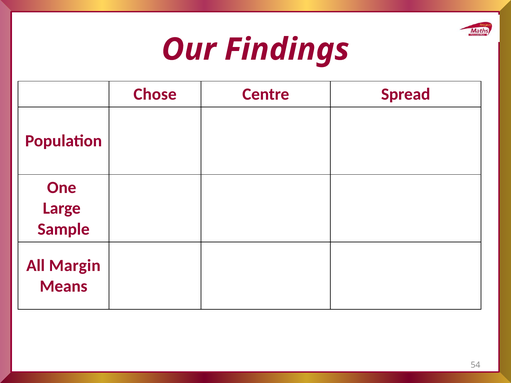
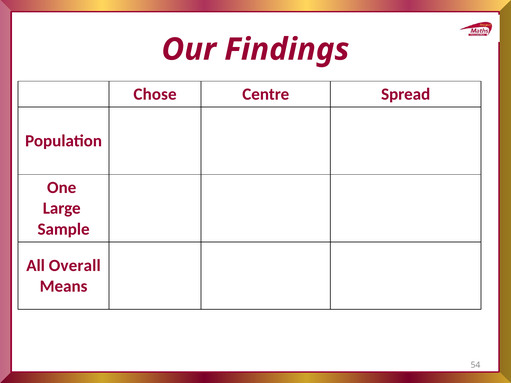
Margin: Margin -> Overall (75, 266)
